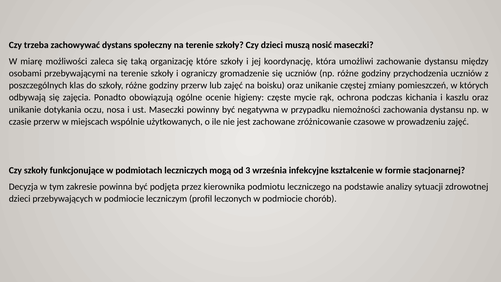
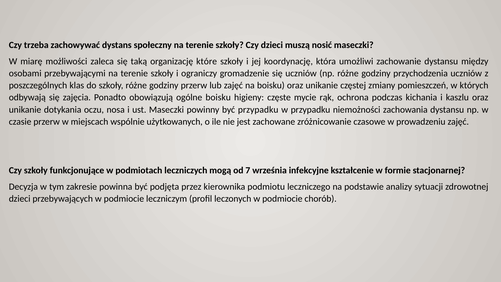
ogólne ocenie: ocenie -> boisku (218, 97)
być negatywna: negatywna -> przypadku (258, 110)
3: 3 -> 7 (248, 170)
